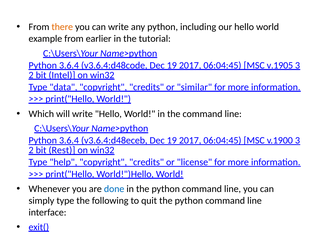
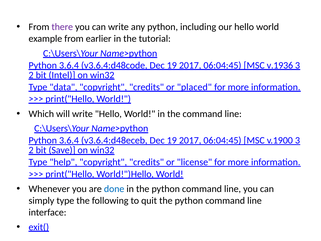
there colour: orange -> purple (62, 27)
v.1905: v.1905 -> v.1936 (280, 65)
similar: similar -> placed (194, 87)
Rest: Rest -> Save (62, 150)
